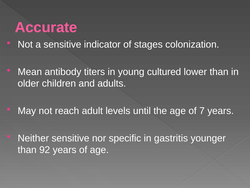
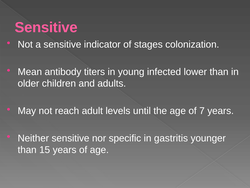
Accurate: Accurate -> Sensitive (46, 27)
cultured: cultured -> infected (164, 72)
92: 92 -> 15 (45, 150)
